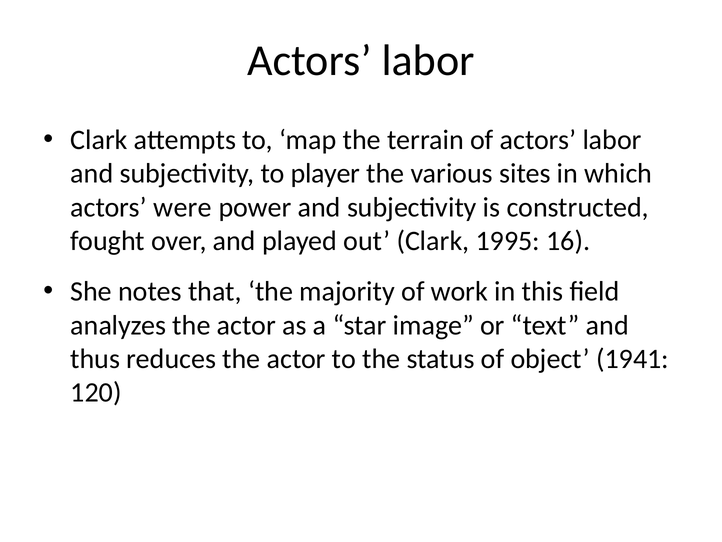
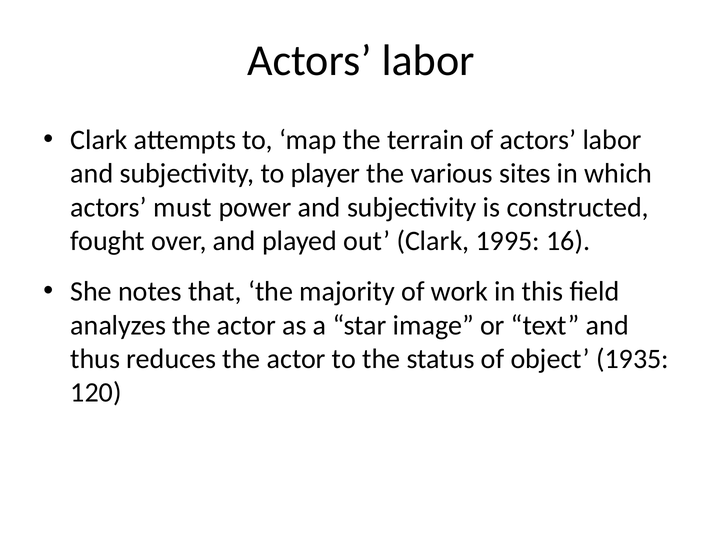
were: were -> must (183, 207)
1941: 1941 -> 1935 (633, 359)
